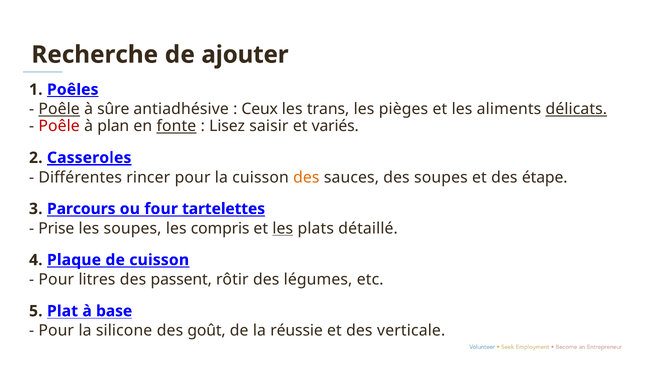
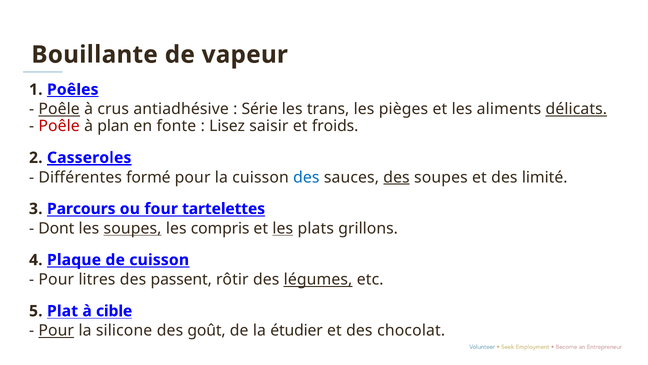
Recherche: Recherche -> Bouillante (95, 55)
ajouter: ajouter -> vapeur (245, 55)
sûre: sûre -> crus (113, 109)
Ceux: Ceux -> Série (260, 109)
fonte underline: present -> none (176, 126)
variés: variés -> froids (335, 126)
rincer: rincer -> formé (148, 177)
des colour: orange -> blue (306, 177)
des underline: none -> present (397, 177)
étape: étape -> limité (545, 177)
Prise: Prise -> Dont (56, 228)
soupes underline: none -> present (133, 228)
détaillé: détaillé -> grillons (368, 228)
légumes underline: none -> present (318, 279)
base: base -> cible (114, 311)
Pour underline: none -> present (56, 330)
réussie: réussie -> étudier (297, 330)
verticale: verticale -> chocolat (411, 330)
